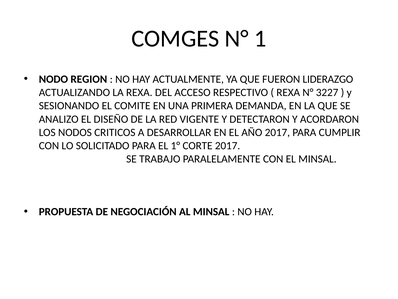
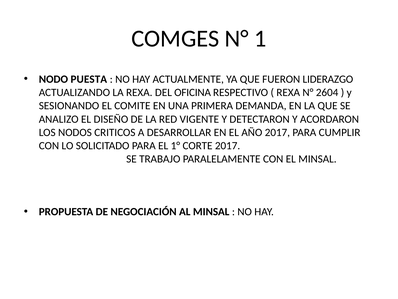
REGION: REGION -> PUESTA (89, 79)
ACCESO: ACCESO -> OFICINA (193, 92)
3227: 3227 -> 2604 (327, 92)
